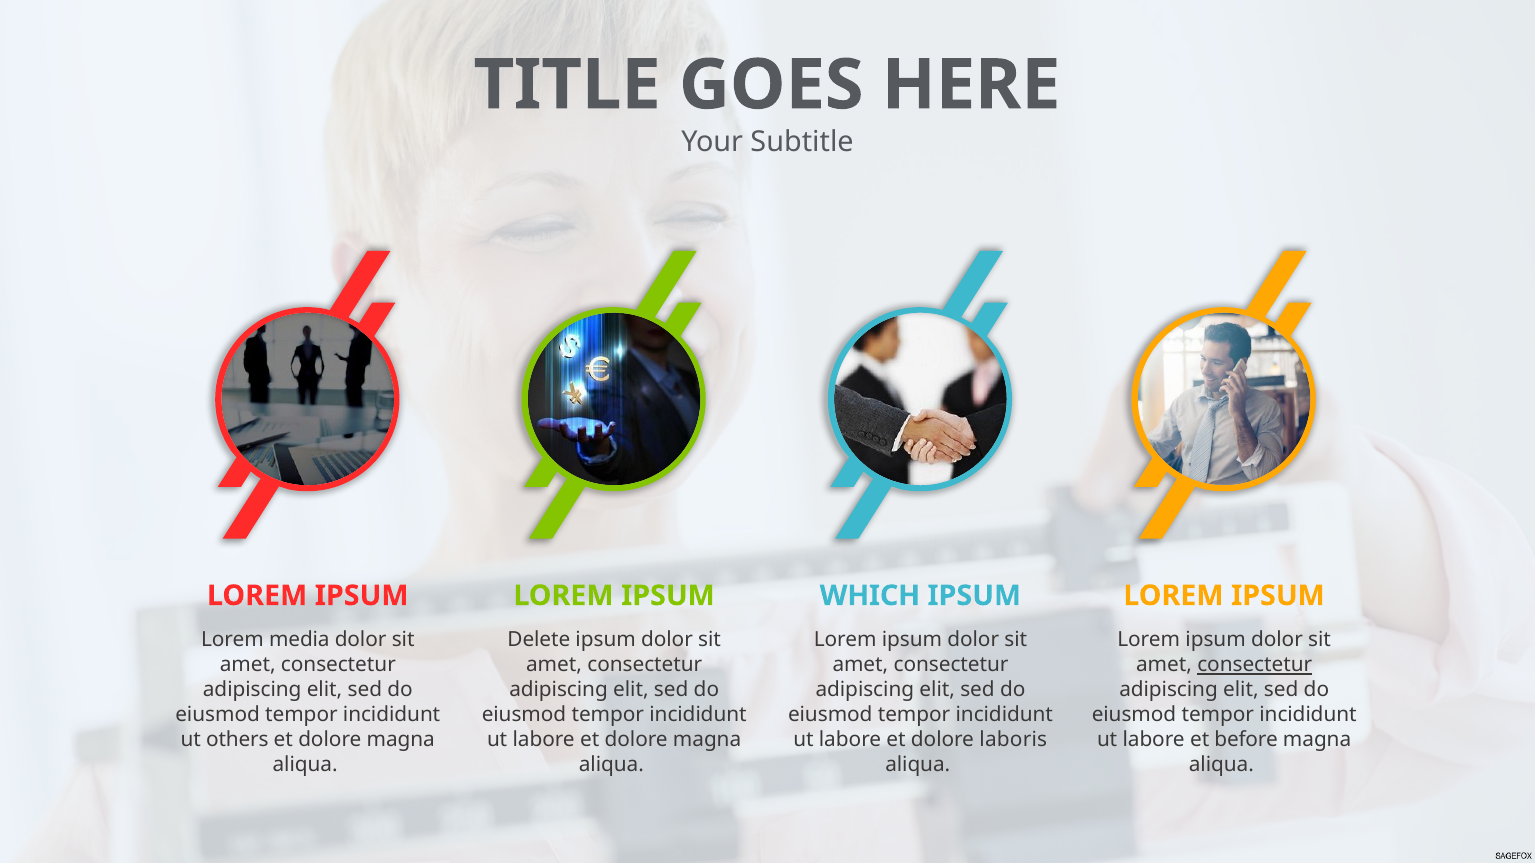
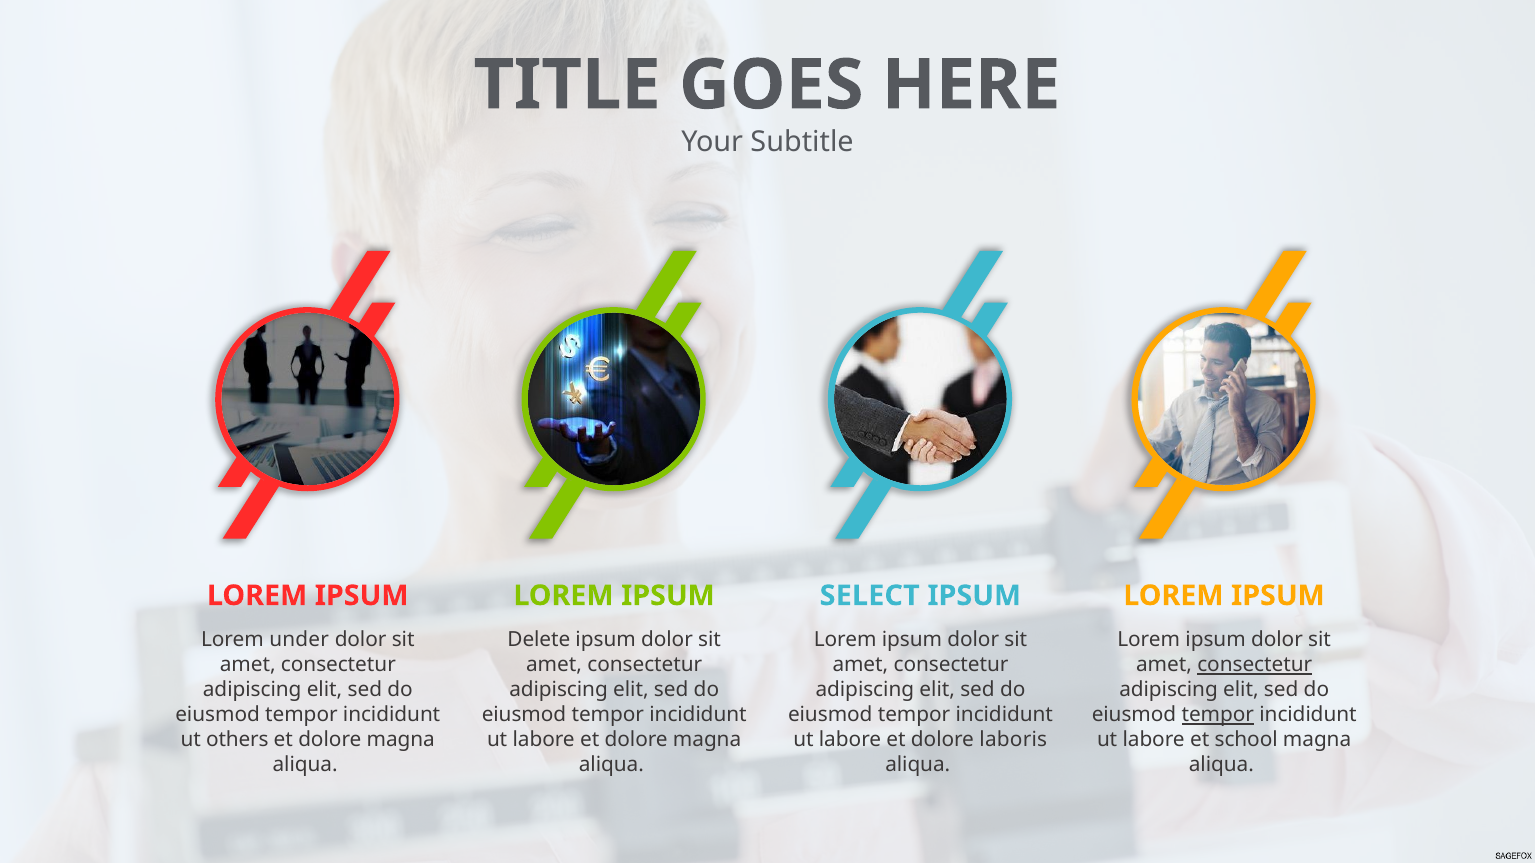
WHICH: WHICH -> SELECT (870, 596)
media: media -> under (299, 640)
tempor underline: none -> present (1218, 715)
before: before -> school (1246, 740)
